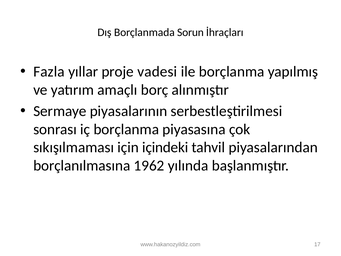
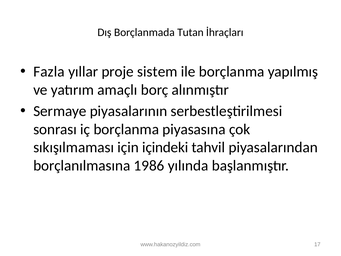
Sorun: Sorun -> Tutan (190, 32)
vadesi: vadesi -> sistem (157, 72)
1962: 1962 -> 1986 (149, 166)
